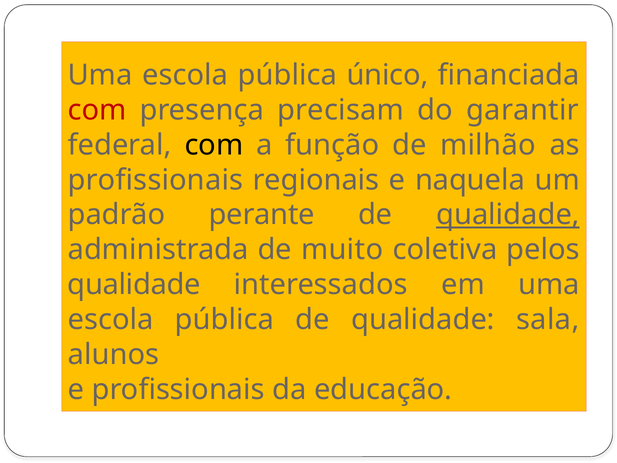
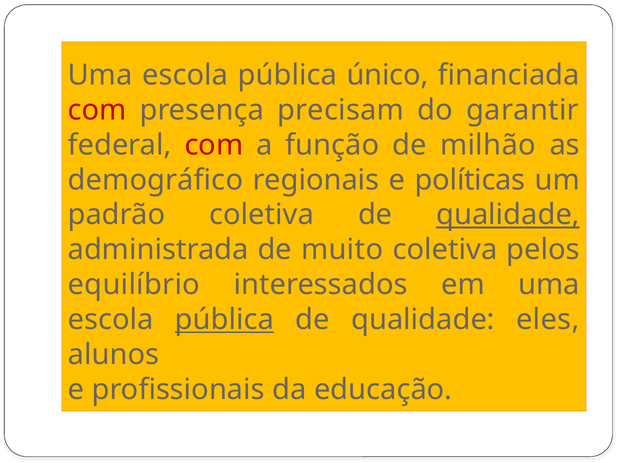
com colour: black -> red (214, 145)
profissionais: profissionais -> demográfico (155, 180)
naquela: naquela -> políticas (470, 180)
padrão perante: perante -> coletiva (262, 215)
qualidade: qualidade -> equilíbrio (134, 285)
pública underline: none -> present (224, 320)
sala: sala -> eles (548, 320)
